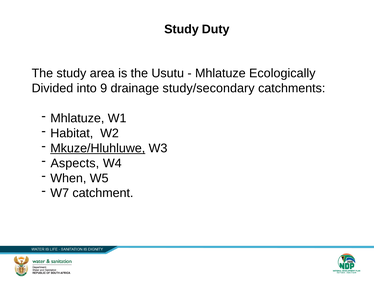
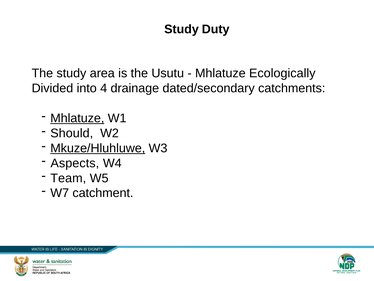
9: 9 -> 4 (104, 88)
study/secondary: study/secondary -> dated/secondary (209, 88)
Mhlatuze underline: none -> present (77, 118)
Habitat: Habitat -> Should (72, 133)
When: When -> Team (68, 178)
